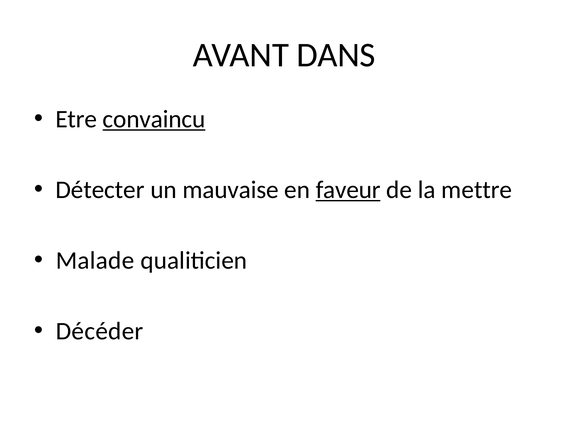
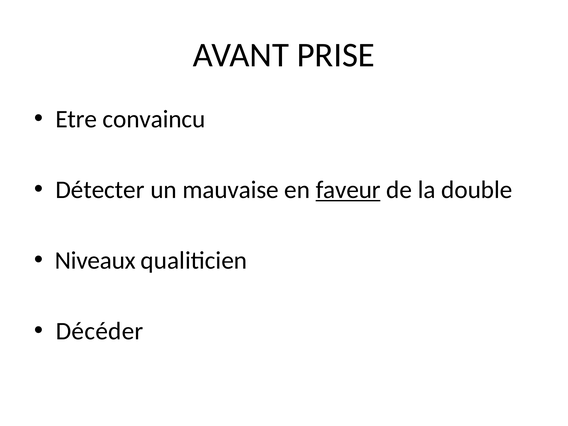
DANS: DANS -> PRISE (336, 55)
convaincu underline: present -> none (154, 119)
mettre: mettre -> double (477, 190)
Malade: Malade -> Niveaux (95, 261)
